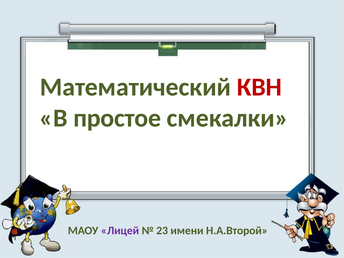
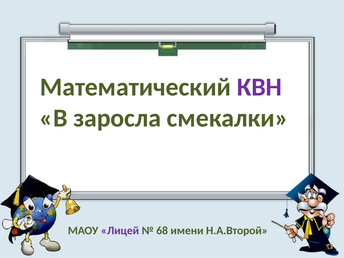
КВН colour: red -> purple (259, 87)
простое: простое -> заросла (117, 118)
23: 23 -> 68 (162, 231)
